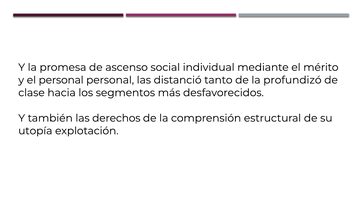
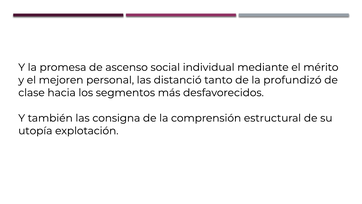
el personal: personal -> mejoren (61, 80)
derechos: derechos -> consigna (116, 118)
